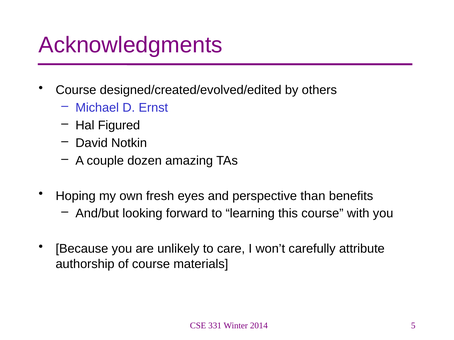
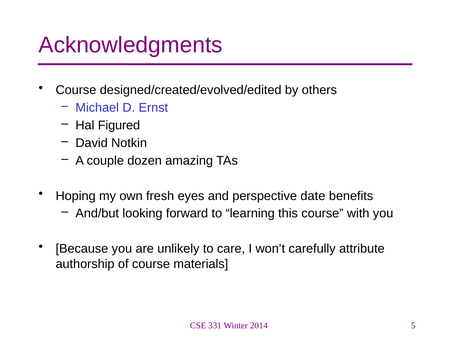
than: than -> date (313, 196)
